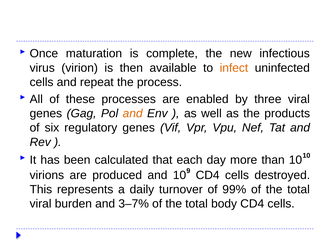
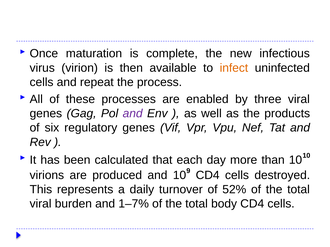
and colour: orange -> purple (133, 114)
99%: 99% -> 52% (234, 190)
3–7%: 3–7% -> 1–7% (134, 204)
